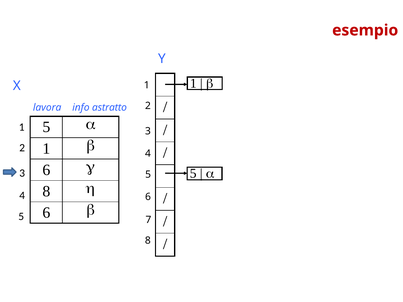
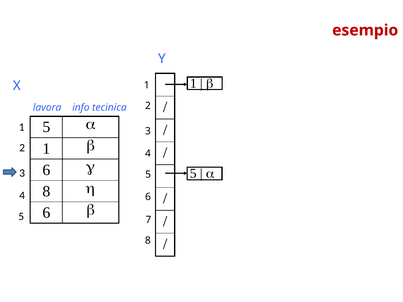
astratto: astratto -> tecinica (109, 107)
